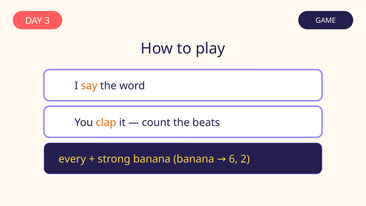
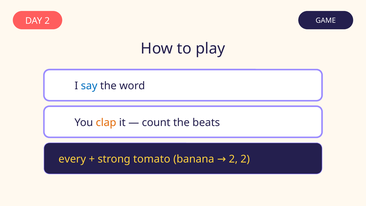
DAY 3: 3 -> 2 (47, 21)
say colour: orange -> blue (89, 86)
strong banana: banana -> tomato (152, 159)
banana 6: 6 -> 2 (233, 159)
